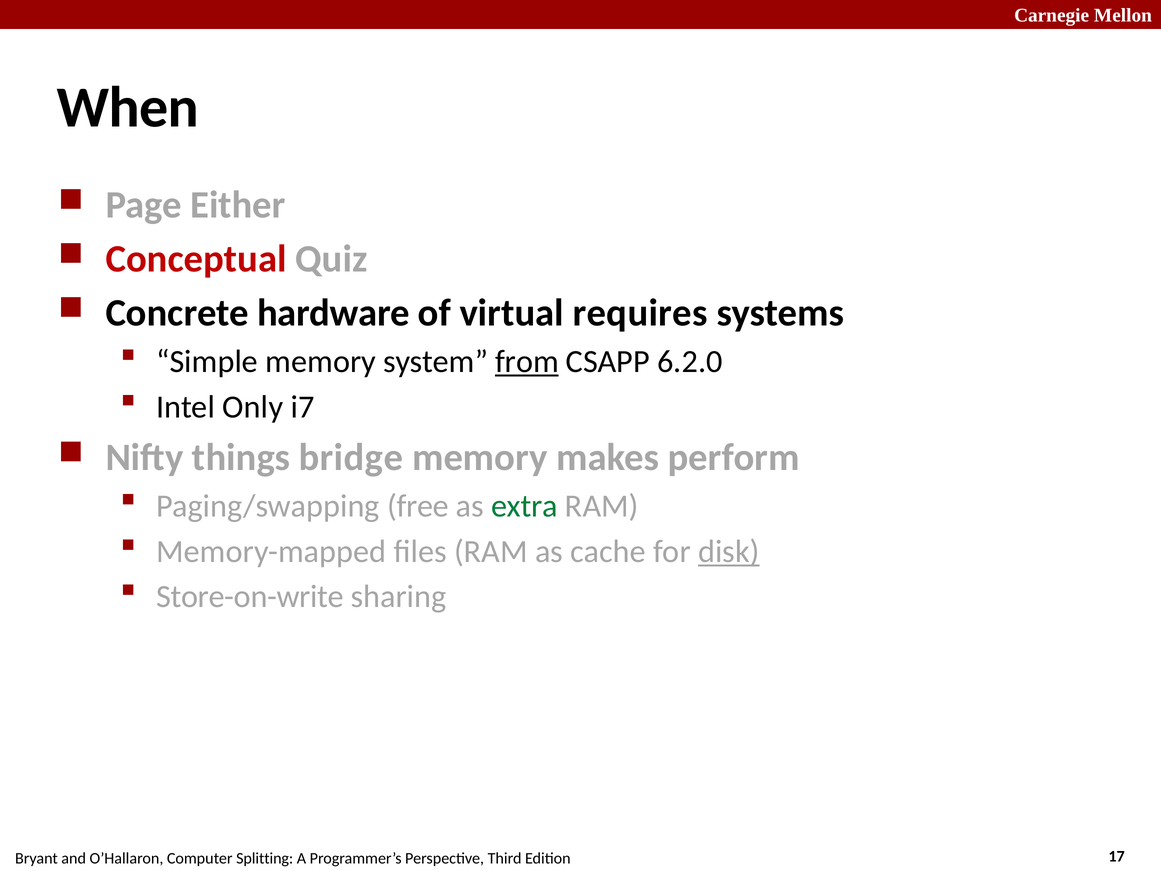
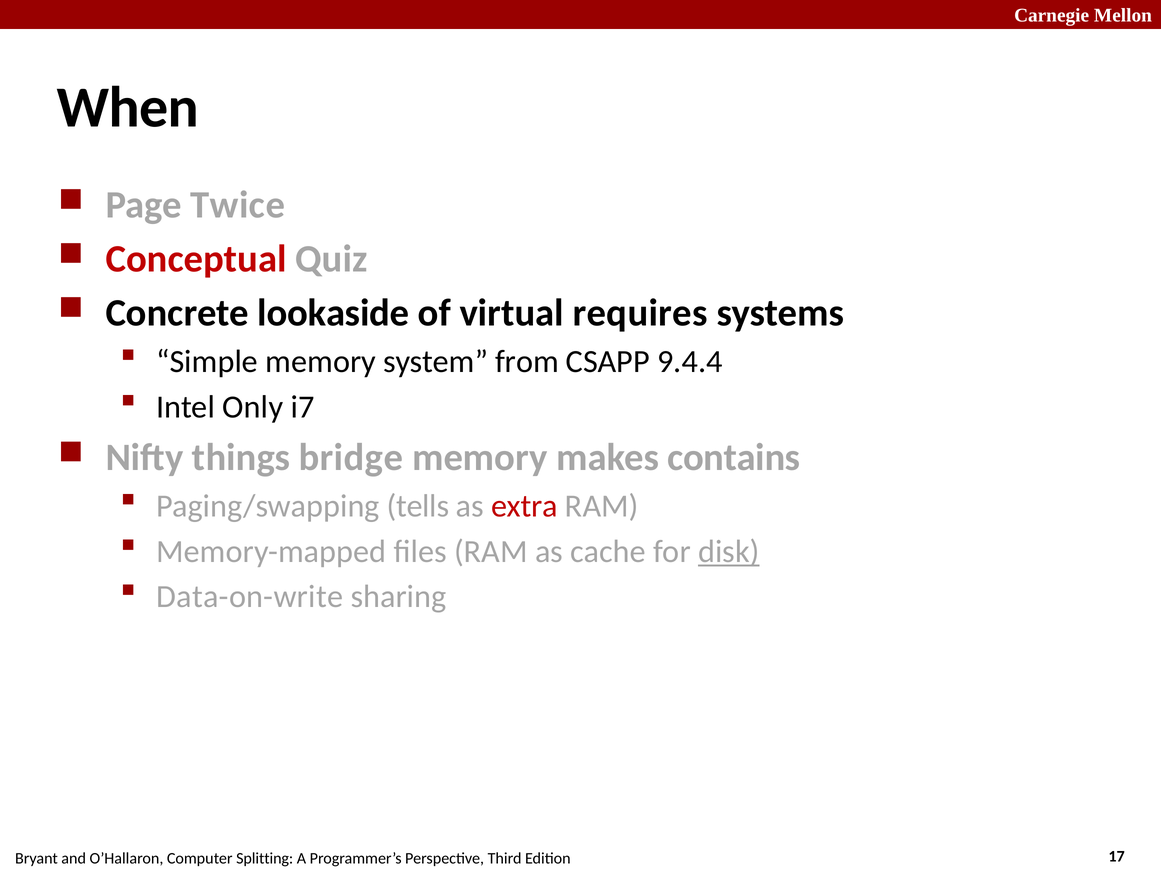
Either: Either -> Twice (238, 205)
hardware: hardware -> lookaside (333, 313)
from underline: present -> none (527, 362)
6.2.0: 6.2.0 -> 9.4.4 (690, 362)
perform: perform -> contains (734, 458)
free: free -> tells (418, 506)
extra colour: green -> red (524, 506)
Store-on-write: Store-on-write -> Data-on-write (250, 596)
